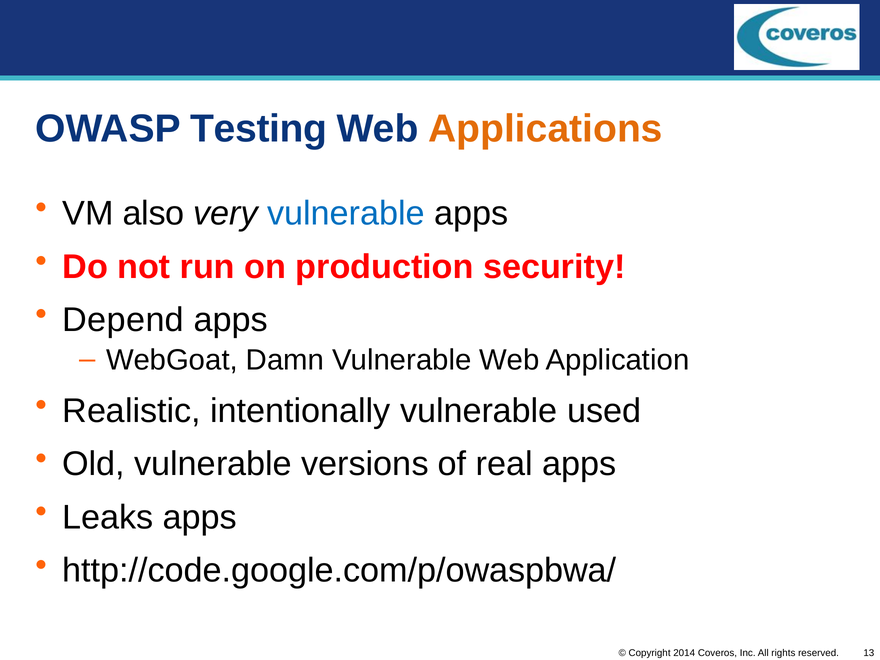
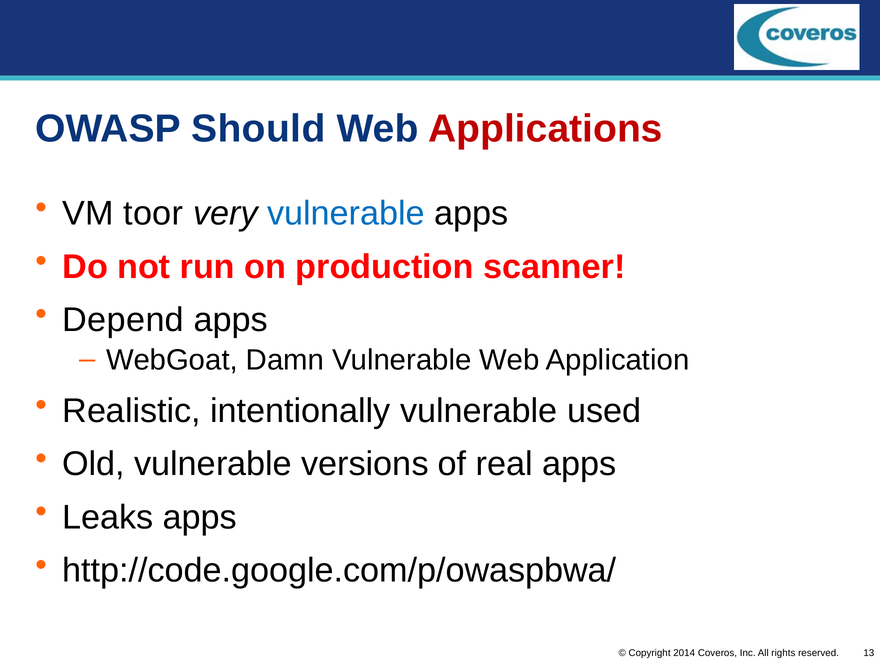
Testing: Testing -> Should (258, 129)
Applications colour: orange -> red (545, 129)
also: also -> toor (153, 214)
security: security -> scanner (554, 267)
